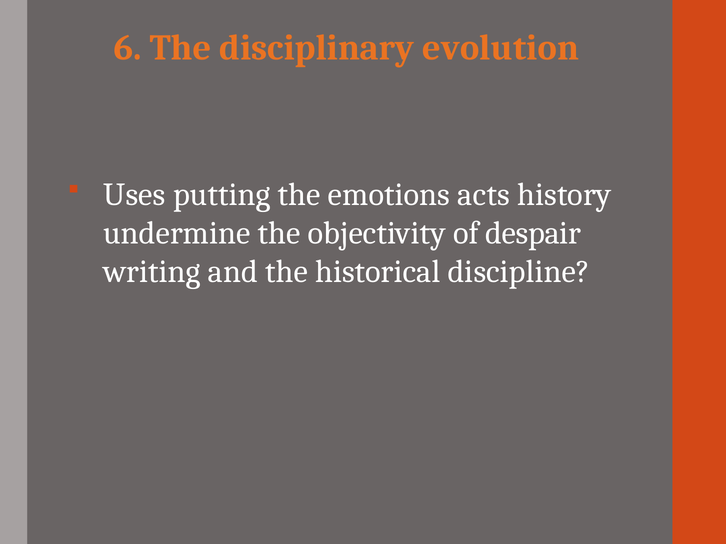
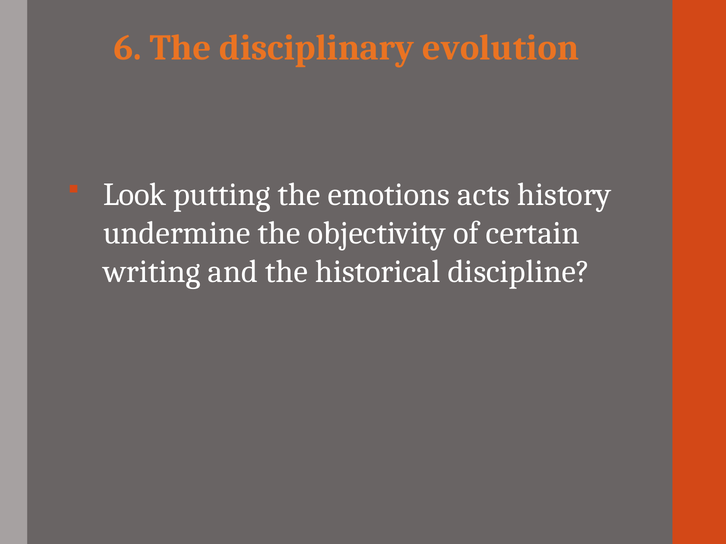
Uses: Uses -> Look (135, 195)
despair: despair -> certain (533, 233)
